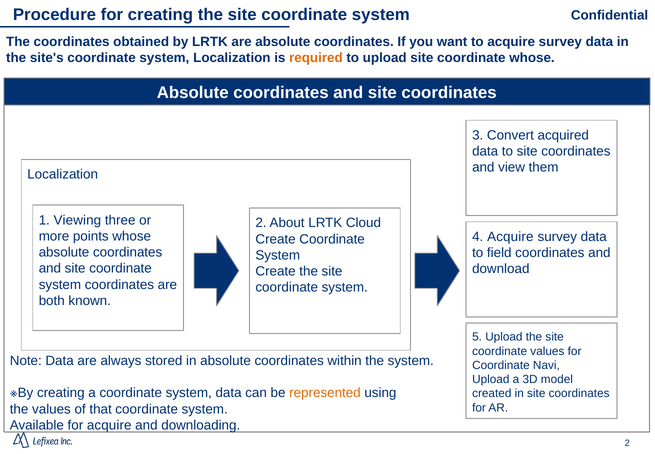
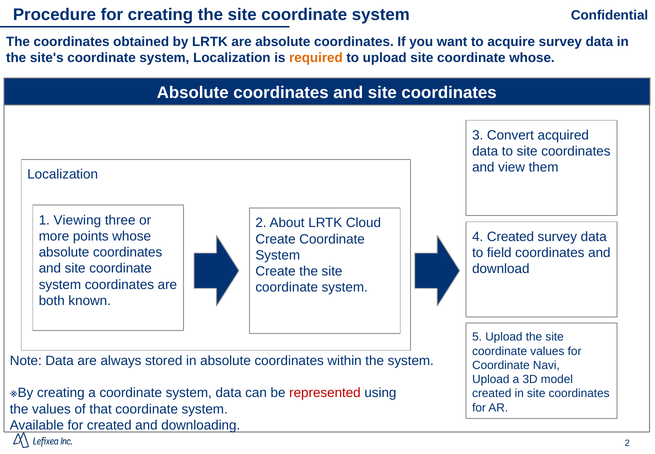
4 Acquire: Acquire -> Created (510, 236)
represented colour: orange -> red (325, 392)
for acquire: acquire -> created (109, 425)
